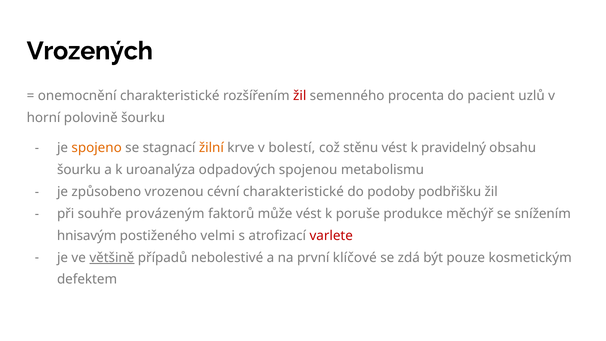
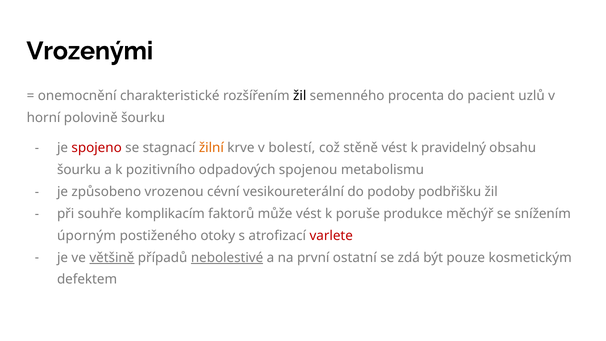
Vrozených: Vrozených -> Vrozenými (90, 51)
žil colour: red -> black (300, 96)
spojeno colour: orange -> red (97, 148)
stěnu: stěnu -> stěně (361, 148)
uroanalýza: uroanalýza -> pozitivního (161, 170)
cévní charakteristické: charakteristické -> vesikoureterální (293, 192)
provázeným: provázeným -> komplikacím (165, 214)
hnisavým: hnisavým -> úporným (87, 236)
velmi: velmi -> otoky (218, 236)
nebolestivé underline: none -> present (227, 258)
klíčové: klíčové -> ostatní (355, 258)
